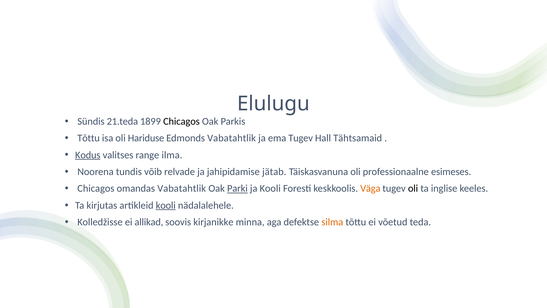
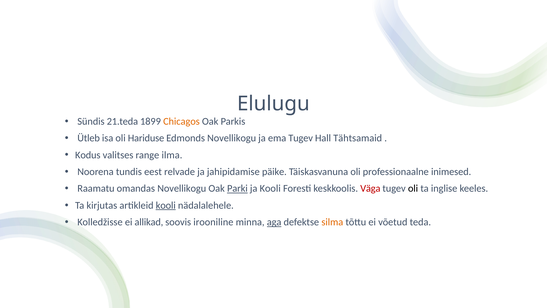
Chicagos colour: black -> orange (181, 121)
Tõttu: Tõttu -> Ütleb (89, 138)
Edmonds Vabatahtlik: Vabatahtlik -> Novellikogu (232, 138)
Kodus underline: present -> none (88, 155)
võib: võib -> eest (153, 172)
jätab: jätab -> päike (274, 172)
esimeses: esimeses -> inimesed (451, 172)
Chicagos: Chicagos -> Raamatu (96, 188)
omandas Vabatahtlik: Vabatahtlik -> Novellikogu (182, 188)
Väga colour: orange -> red (370, 188)
kirjanikke: kirjanikke -> irooniline (213, 222)
aga underline: none -> present (274, 222)
